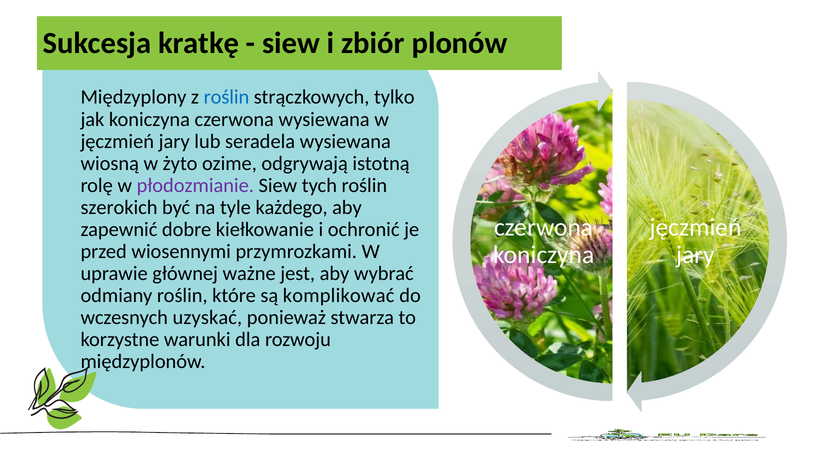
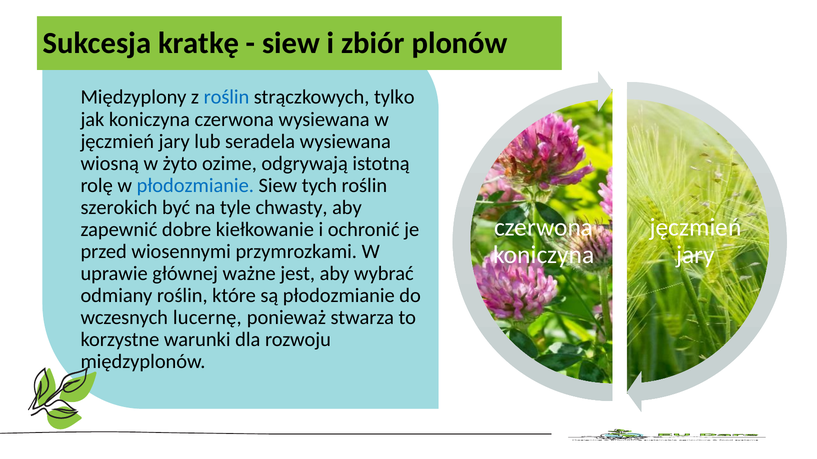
płodozmianie colour: purple -> blue (195, 186)
każdego: każdego -> chwasty (292, 208)
są komplikować: komplikować -> płodozmianie (339, 296)
uzyskać: uzyskać -> lucernę (207, 318)
